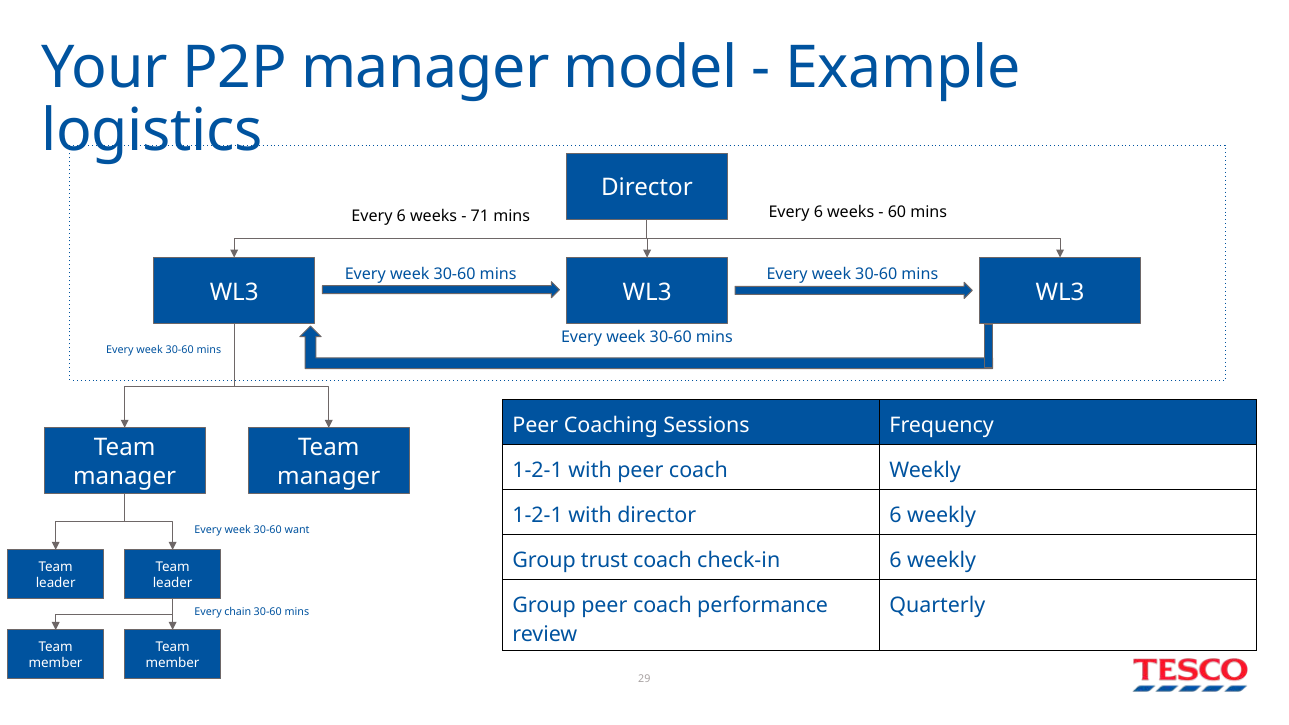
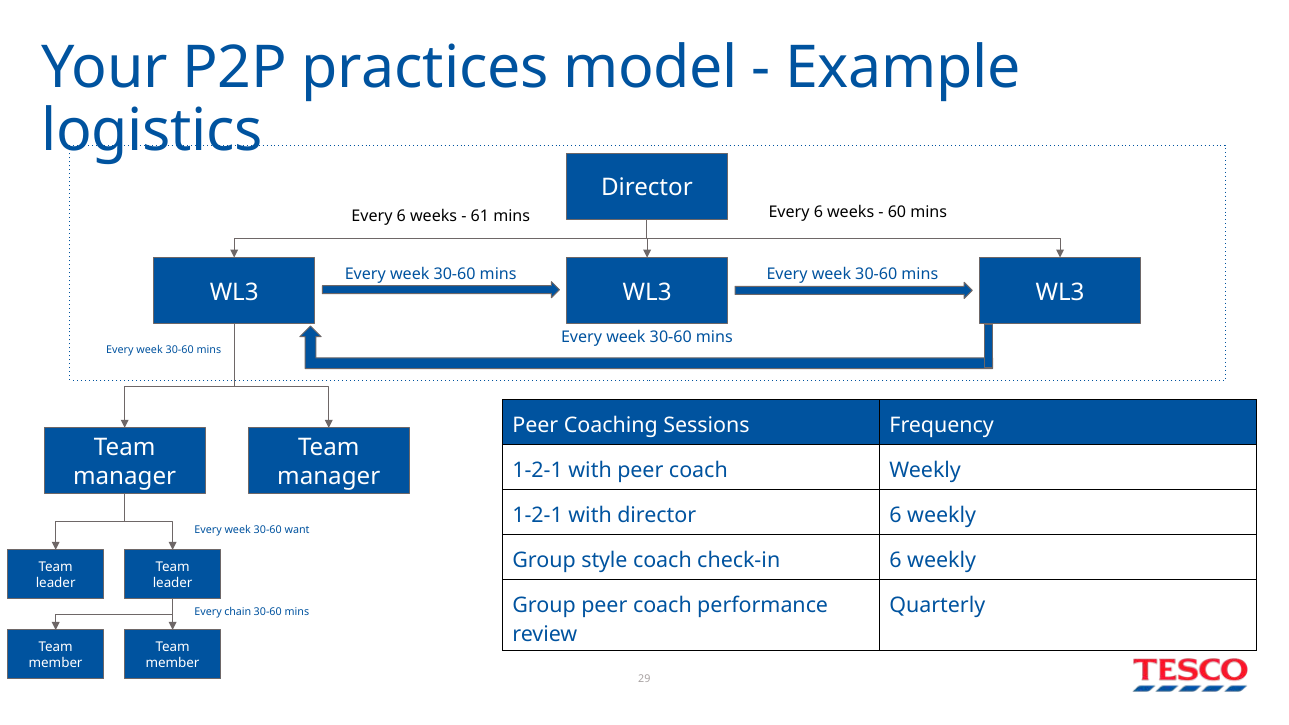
P2P manager: manager -> practices (425, 68)
71: 71 -> 61 (480, 217)
trust: trust -> style (604, 560)
